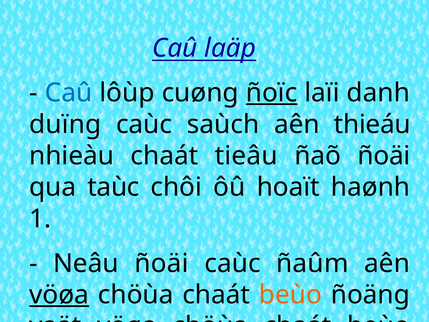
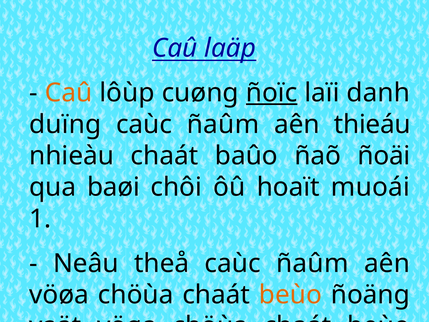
Caû colour: blue -> orange (69, 93)
saùch: saùch -> ñaûm (223, 124)
tieâu: tieâu -> baûo (246, 156)
taùc: taùc -> baøi (113, 187)
haønh: haønh -> muoái (370, 187)
Neâu ñoäi: ñoäi -> theå (162, 263)
vöøa underline: present -> none (59, 295)
